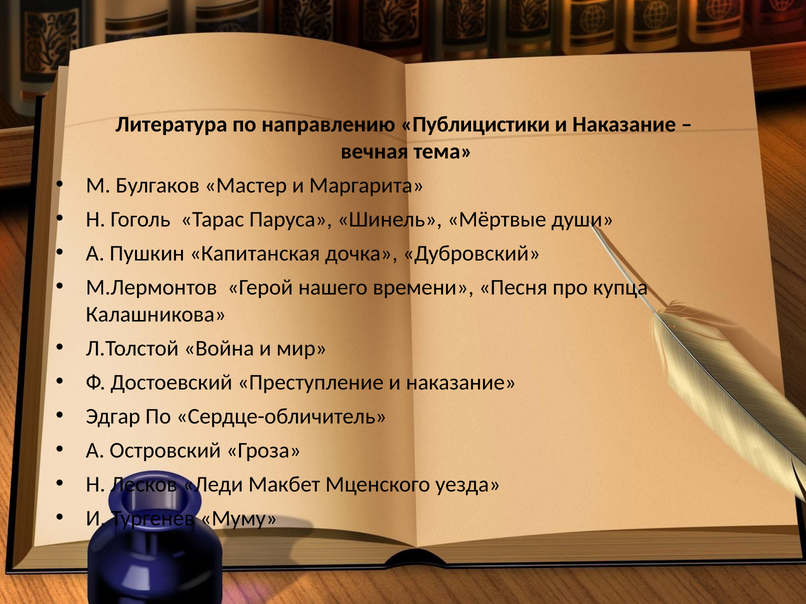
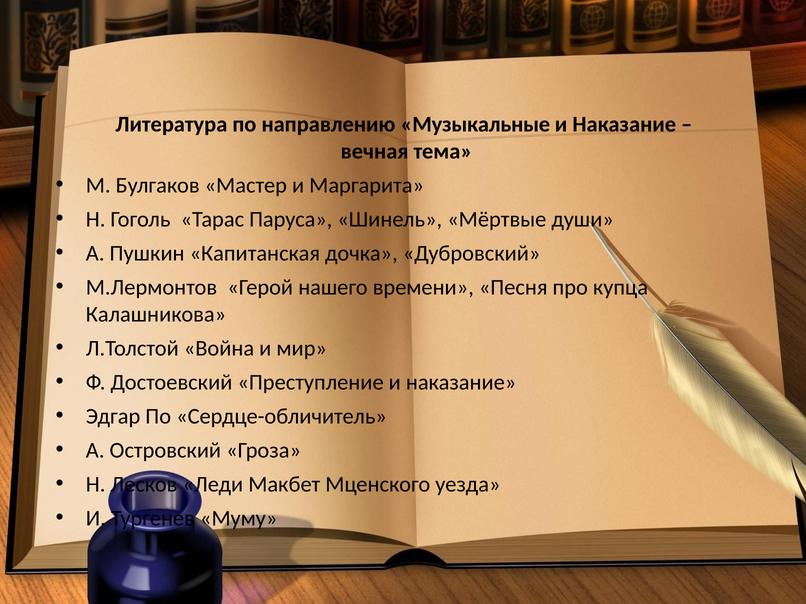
Публицистики: Публицистики -> Музыкальные (475, 125)
